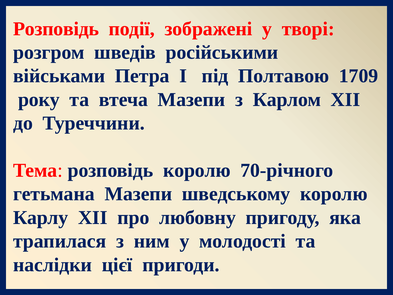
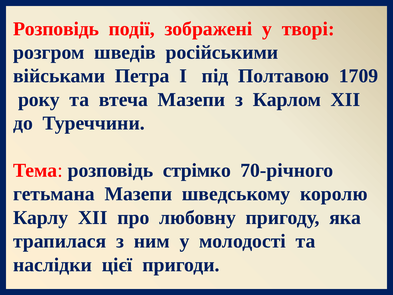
розповідь королю: королю -> стрімко (197, 170)
